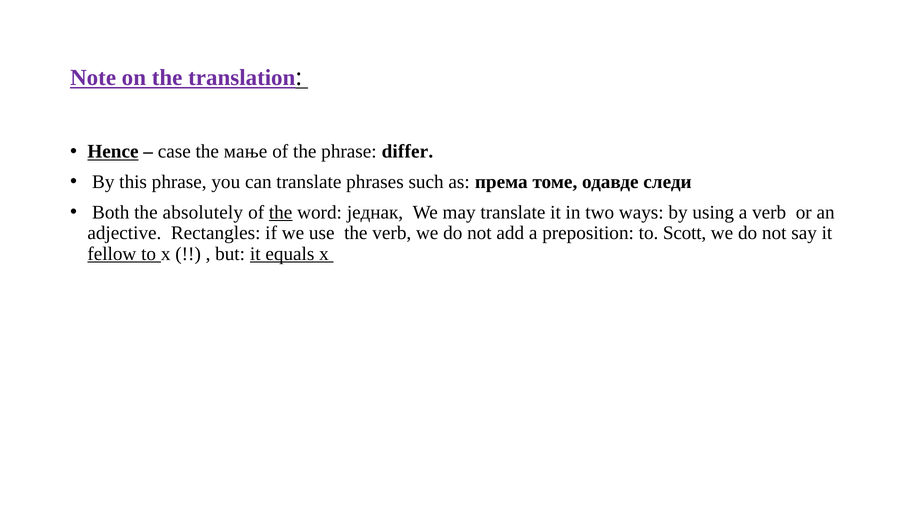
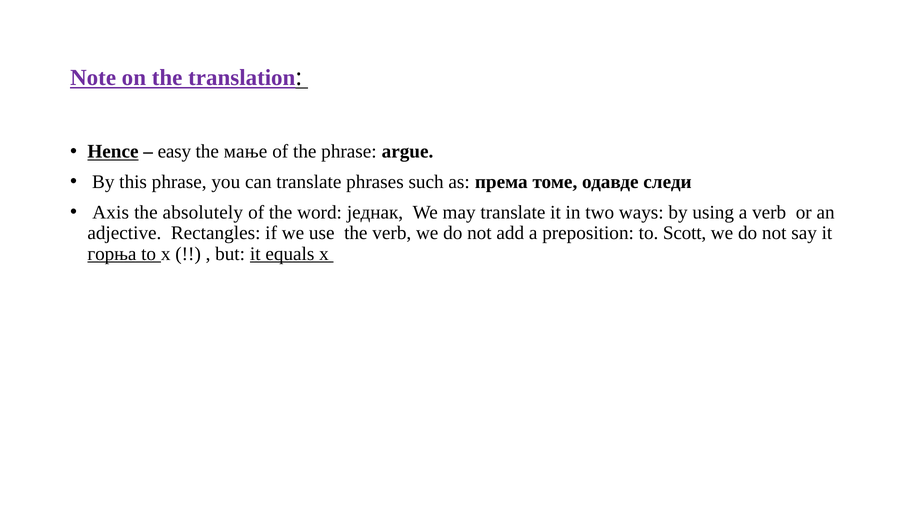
case: case -> easy (174, 151)
differ: differ -> argue (408, 151)
Both: Both -> Axis (111, 212)
the underline: present -> none (281, 212)
fellow: fellow -> горња (112, 253)
